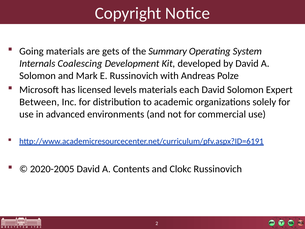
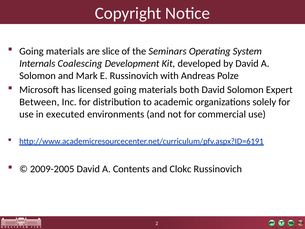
gets: gets -> slice (111, 51)
Summary: Summary -> Seminars (168, 51)
licensed levels: levels -> going (125, 90)
each: each -> both (189, 90)
advanced: advanced -> executed (65, 114)
2020-2005: 2020-2005 -> 2009-2005 (52, 169)
